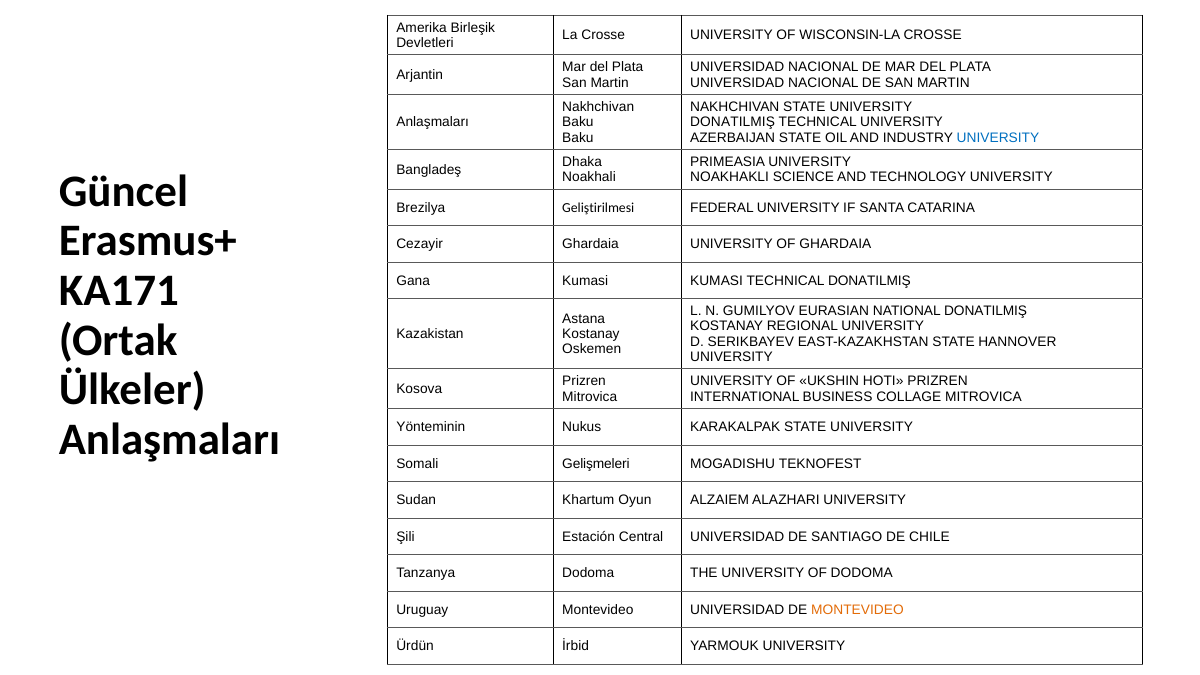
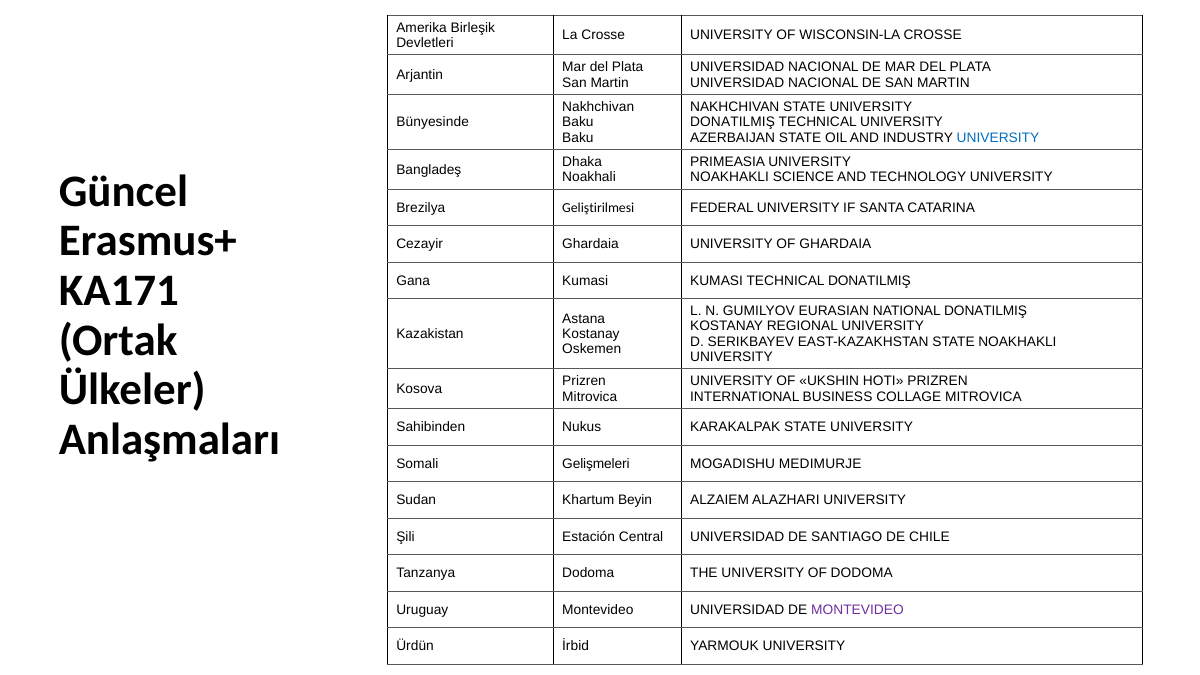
Anlaşmaları: Anlaşmaları -> Bünyesinde (433, 122)
STATE HANNOVER: HANNOVER -> NOAKHAKLI (1017, 342)
Yönteminin: Yönteminin -> Sahibinden (431, 427)
TEKNOFEST: TEKNOFEST -> MEDIMURJE (820, 464)
Oyun: Oyun -> Beyin (635, 500)
MONTEVIDEO colour: orange -> purple (857, 610)
